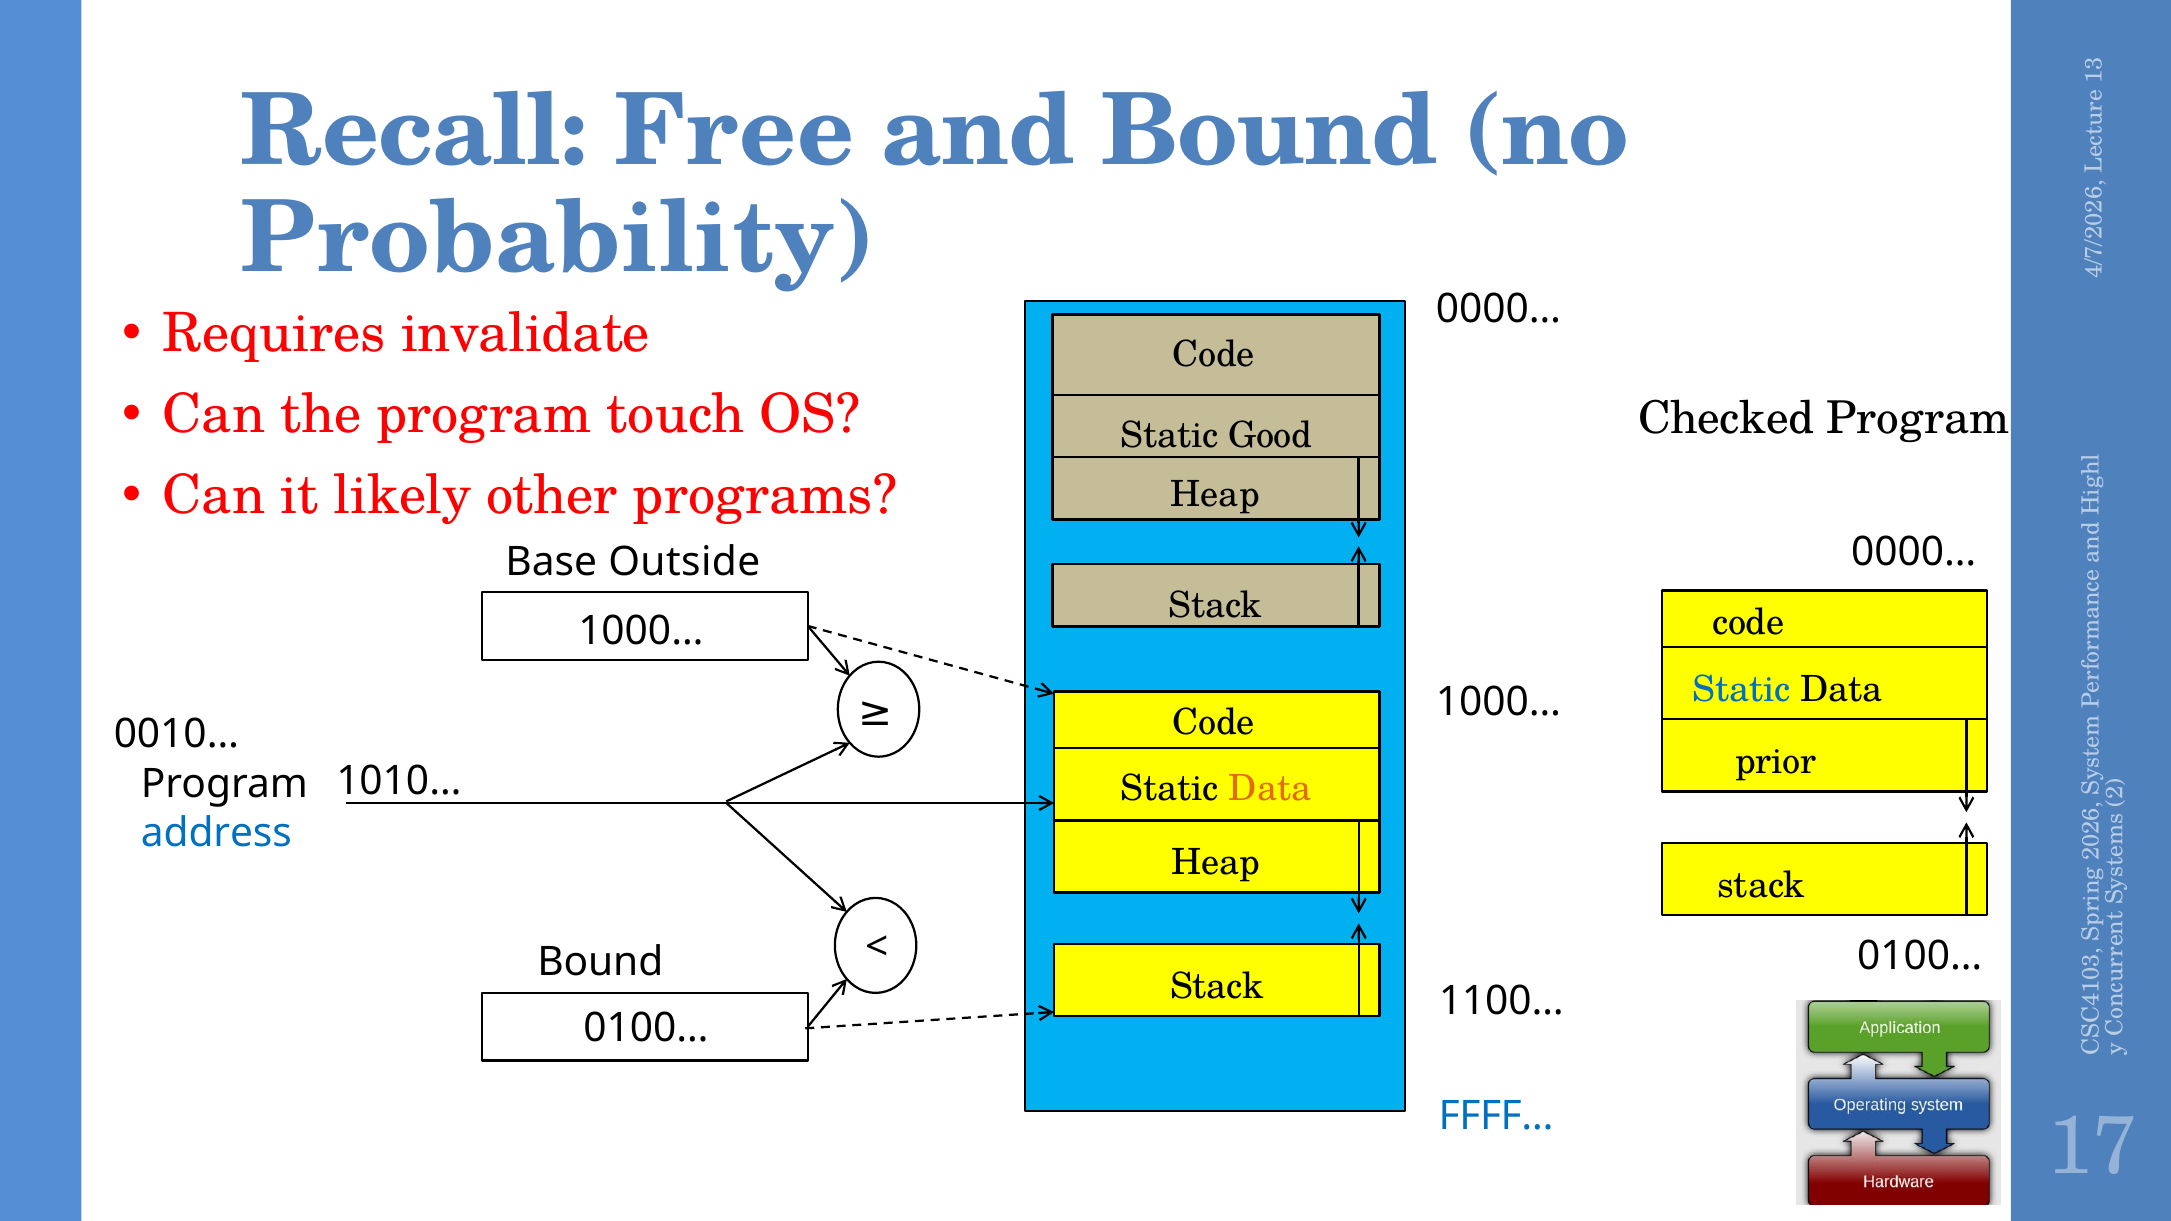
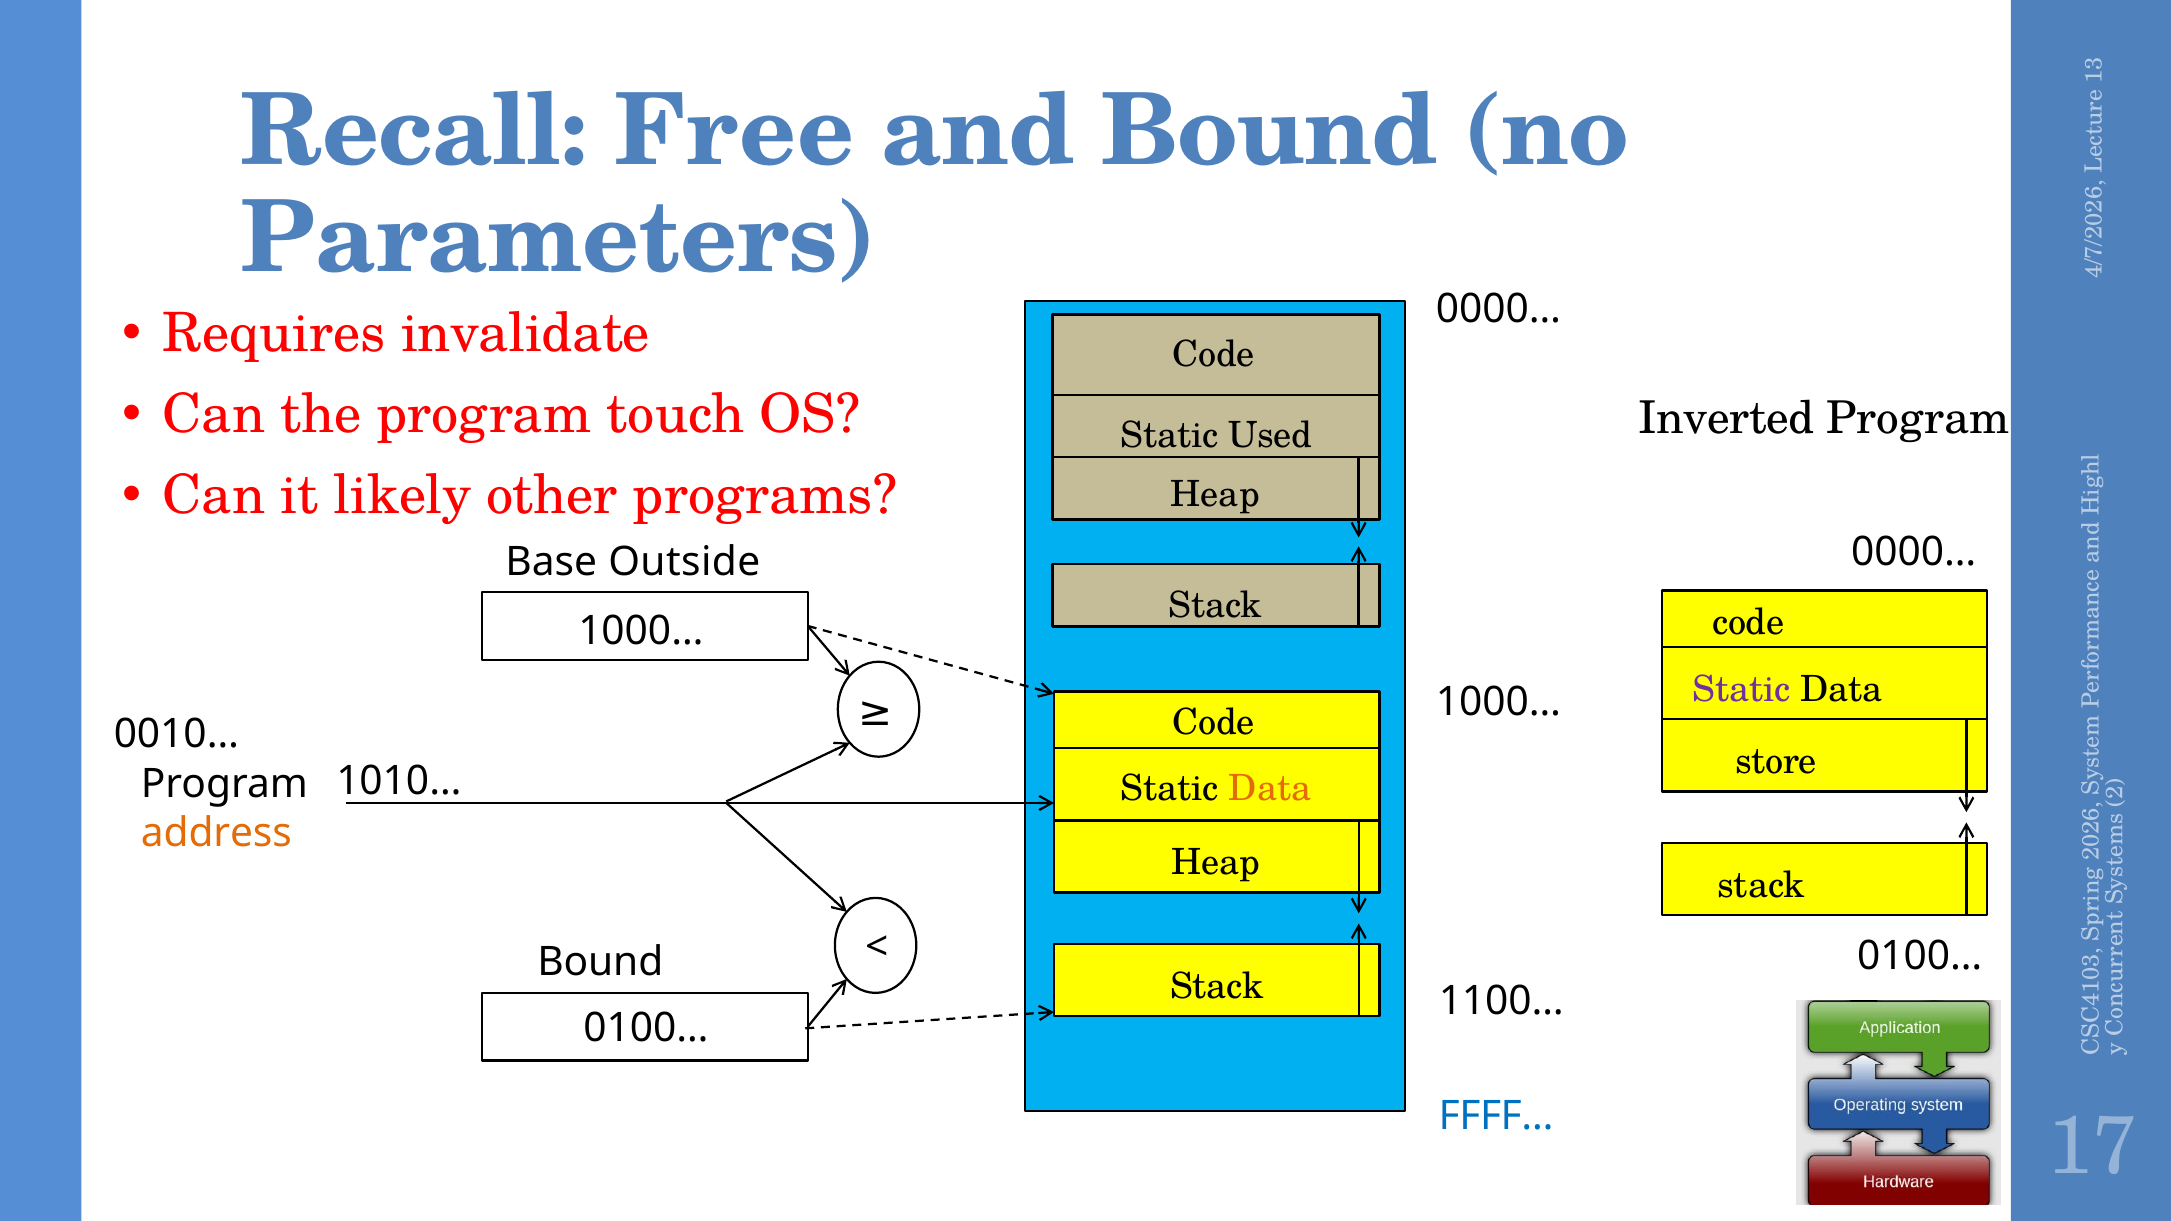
Probability: Probability -> Parameters (559, 239)
Checked: Checked -> Inverted (1726, 419)
Good: Good -> Used (1270, 436)
Static colour: blue -> purple (1742, 690)
prior: prior -> store (1776, 762)
address colour: blue -> orange (216, 833)
